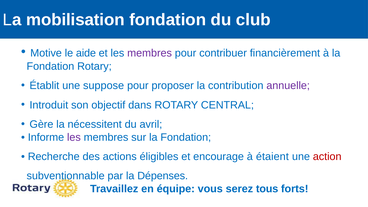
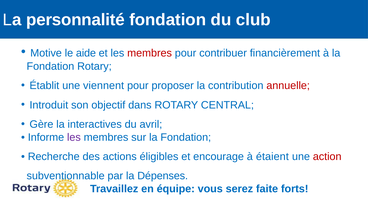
mobilisation: mobilisation -> personnalité (75, 20)
membres colour: purple -> red (150, 53)
suppose: suppose -> viennent (104, 86)
annuelle colour: purple -> red (288, 86)
nécessitent: nécessitent -> interactives (95, 124)
tous: tous -> faite (267, 189)
